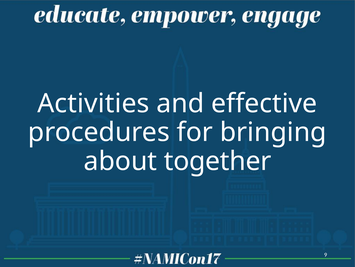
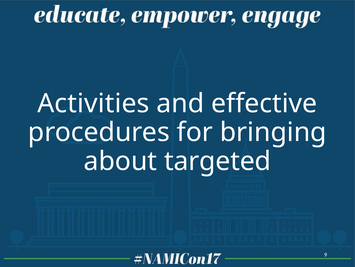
together: together -> targeted (218, 161)
